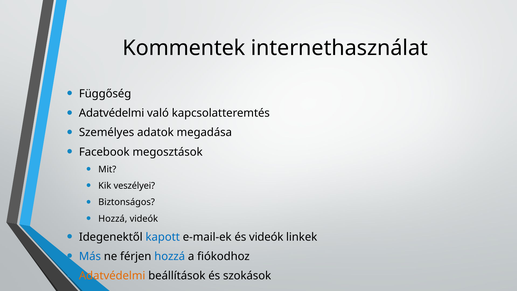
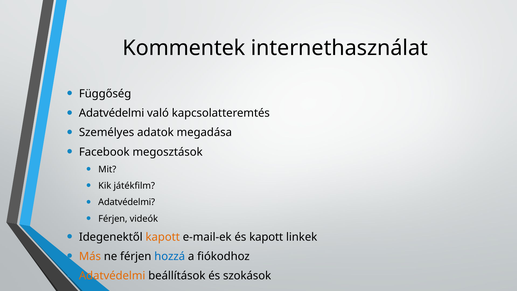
veszélyei: veszélyei -> játékfilm (134, 186)
Biztonságos: Biztonságos -> Adatvédelmi (127, 202)
Hozzá: Hozzá -> Férjen (113, 219)
kapott colour: blue -> orange (163, 237)
és videók: videók -> kapott (266, 237)
Más colour: blue -> orange (90, 256)
